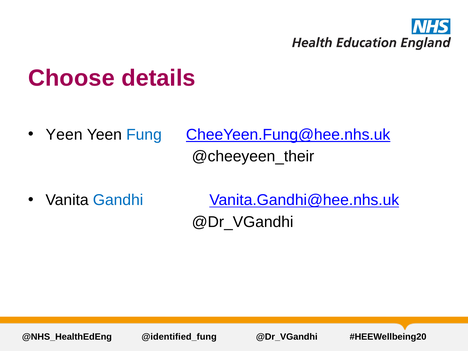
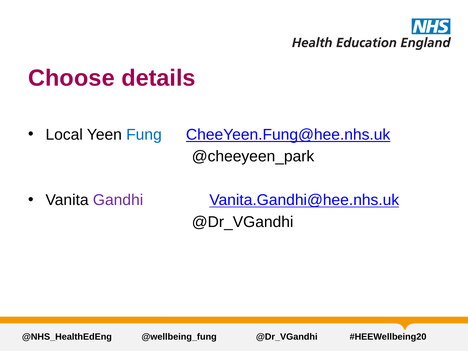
Yeen: Yeen -> Local (64, 135)
@cheeyeen_their: @cheeyeen_their -> @cheeyeen_park (253, 156)
Gandhi colour: blue -> purple (118, 200)
@identified_fung: @identified_fung -> @wellbeing_fung (179, 337)
